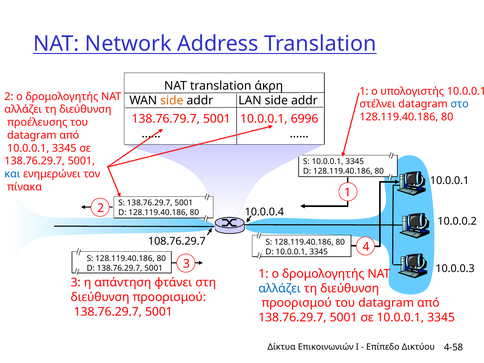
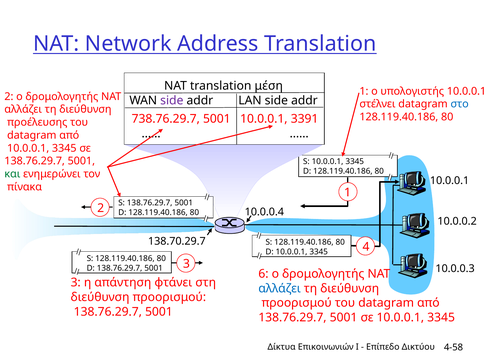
άκρη: άκρη -> μέση (269, 86)
side colour: orange -> purple (172, 100)
138.76.79.7: 138.76.79.7 -> 738.76.29.7 (166, 119)
6996: 6996 -> 3391 (305, 119)
και colour: blue -> green (12, 174)
108.76.29.7: 108.76.29.7 -> 138.70.29.7 (177, 241)
1: 1 -> 6 (263, 274)
